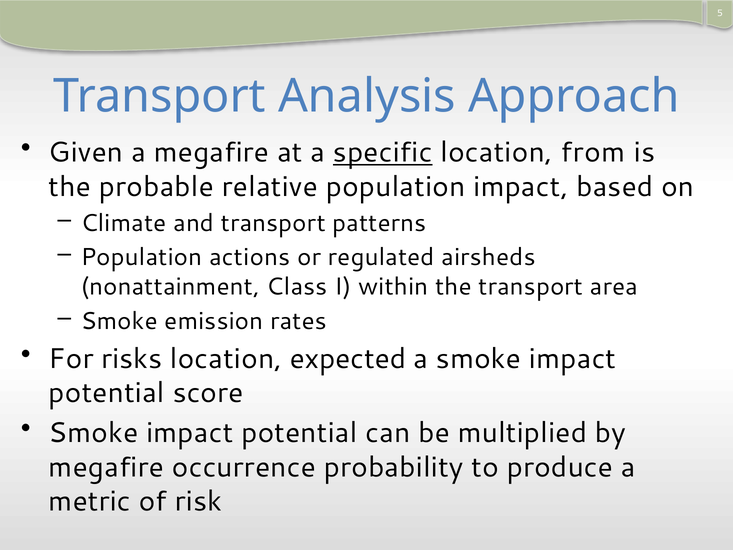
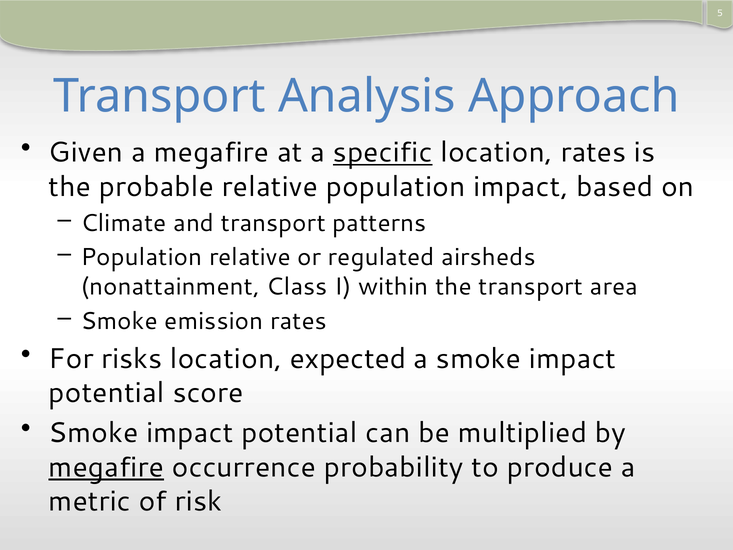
location from: from -> rates (593, 152)
Population actions: actions -> relative (250, 257)
megafire underline: none -> present (106, 467)
